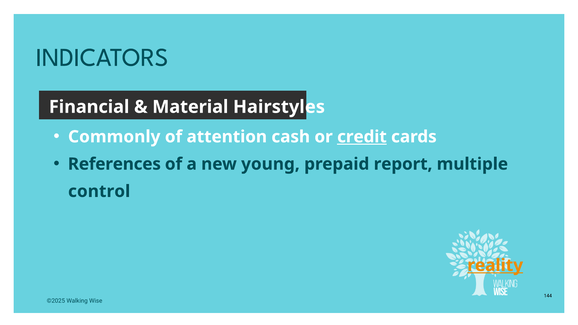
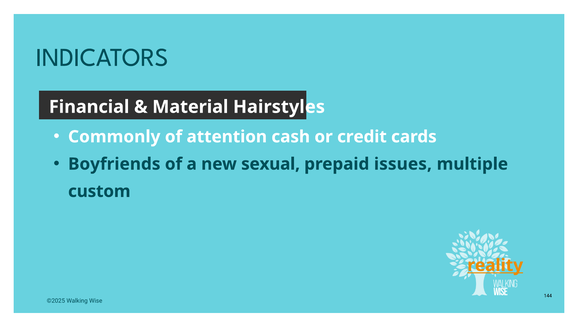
credit underline: present -> none (362, 137)
References: References -> Boyfriends (114, 164)
young: young -> sexual (271, 164)
report: report -> issues (403, 164)
control: control -> custom (99, 191)
